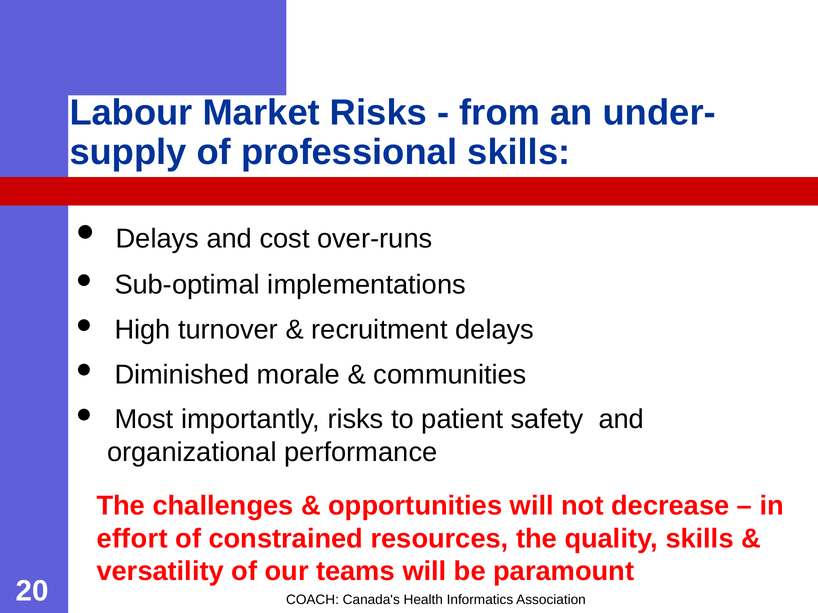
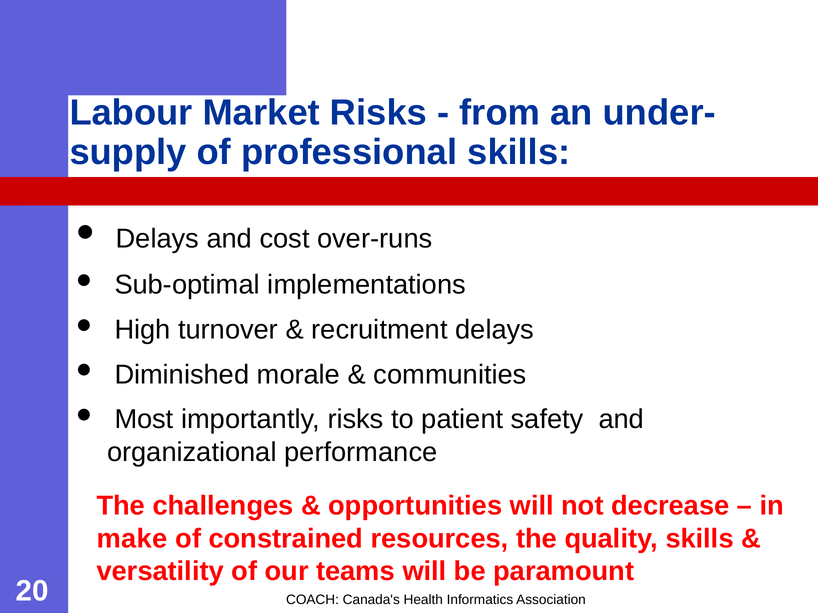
effort: effort -> make (132, 539)
